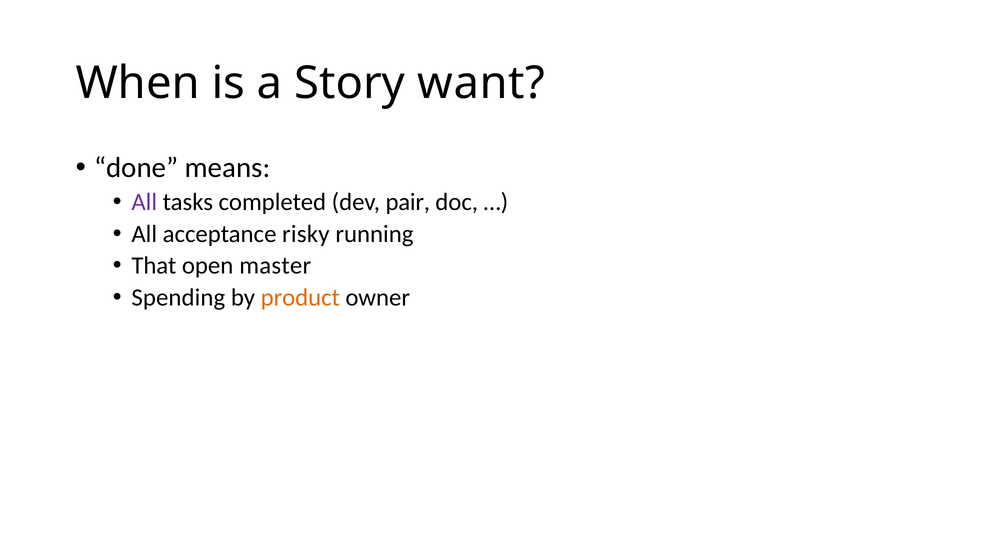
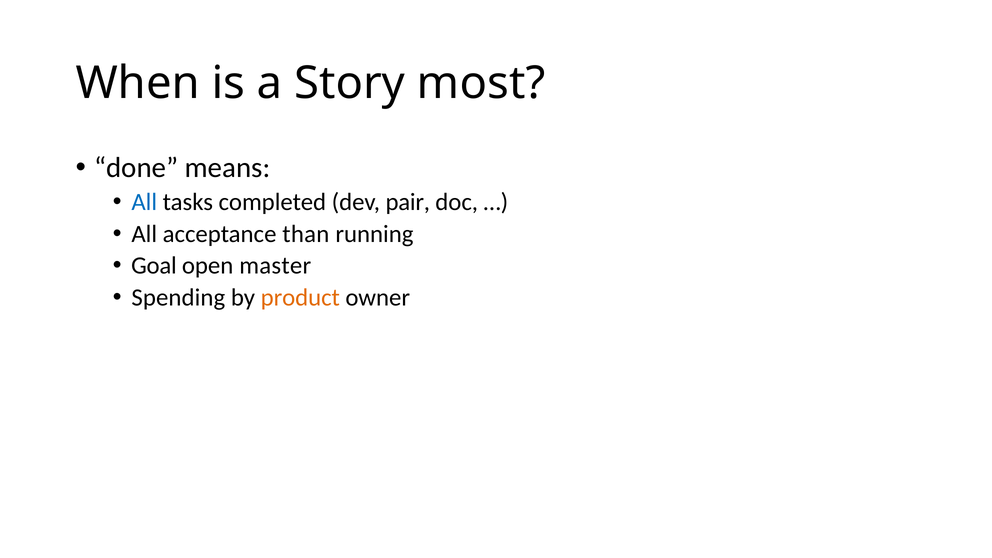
want: want -> most (481, 83)
All colour: purple -> blue (144, 202)
risky: risky -> than (306, 234)
That: That -> Goal (154, 266)
